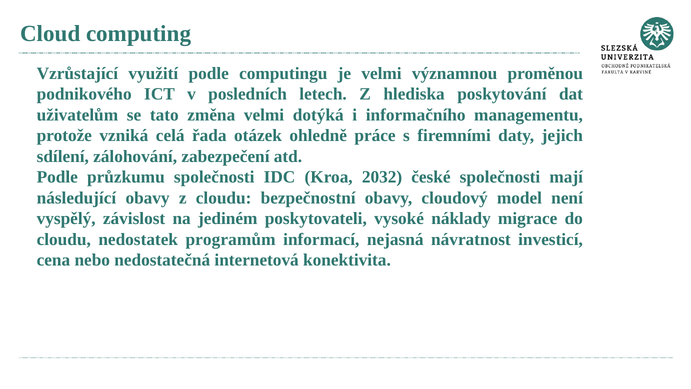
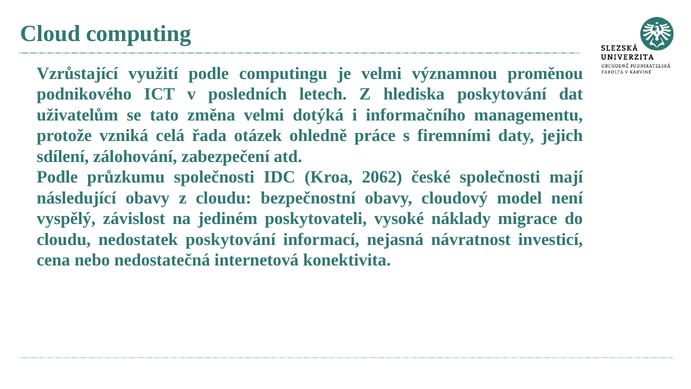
2032: 2032 -> 2062 (382, 177)
nedostatek programům: programům -> poskytování (231, 239)
